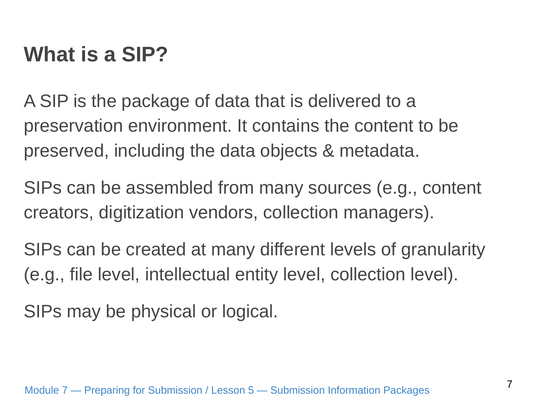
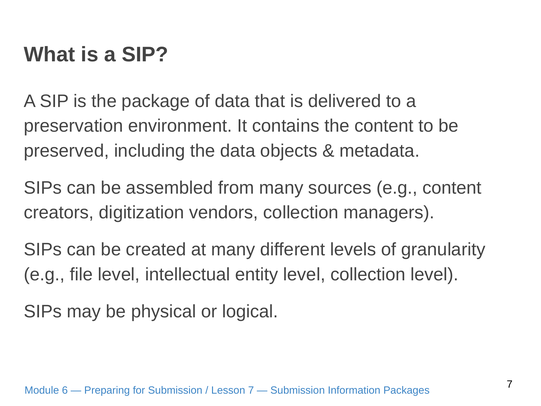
Module 7: 7 -> 6 (65, 390)
Lesson 5: 5 -> 7 (251, 390)
